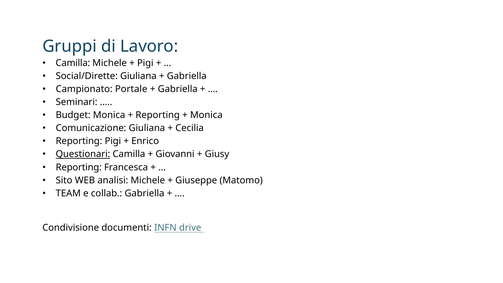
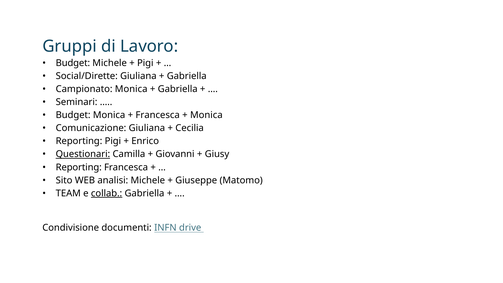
Camilla: Camilla -> Budget (73, 63)
Campionato Portale: Portale -> Monica (131, 89)
Reporting: Reporting -> Francesca (158, 115)
collab underline: none -> present (107, 193)
